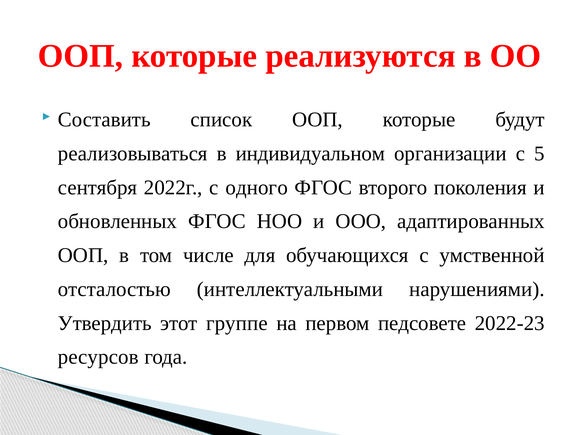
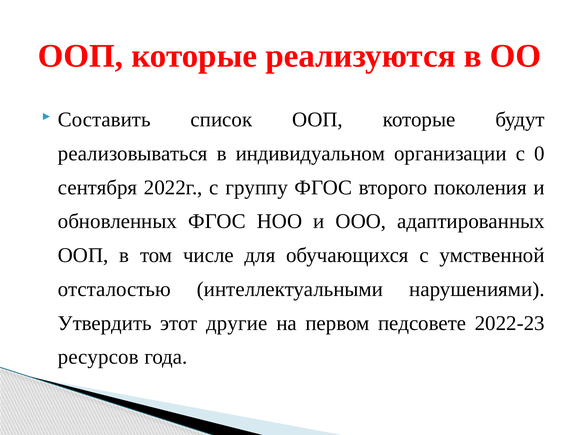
5: 5 -> 0 (539, 154)
одного: одного -> группу (257, 187)
группе: группе -> другие (237, 323)
